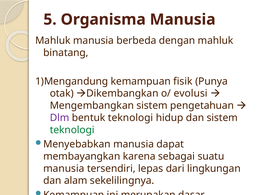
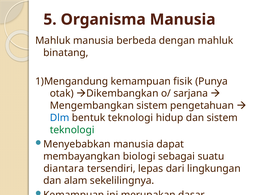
evolusi: evolusi -> sarjana (191, 93)
Dlm colour: purple -> blue (60, 118)
karena: karena -> biologi (139, 156)
manusia: manusia -> diantara (64, 168)
